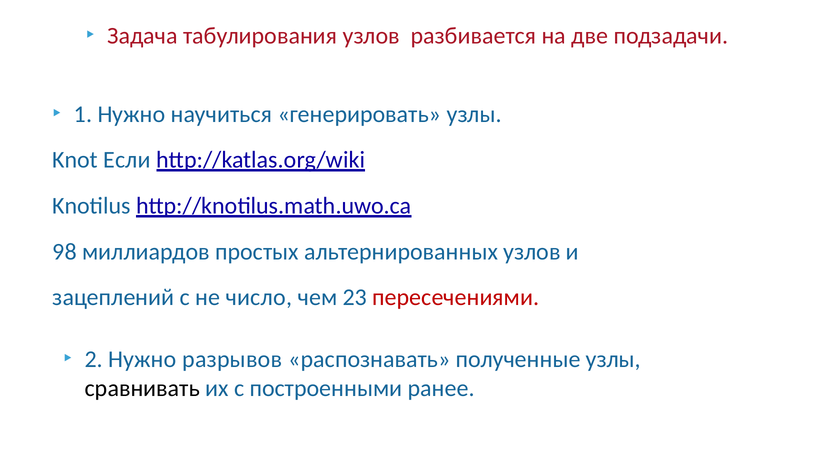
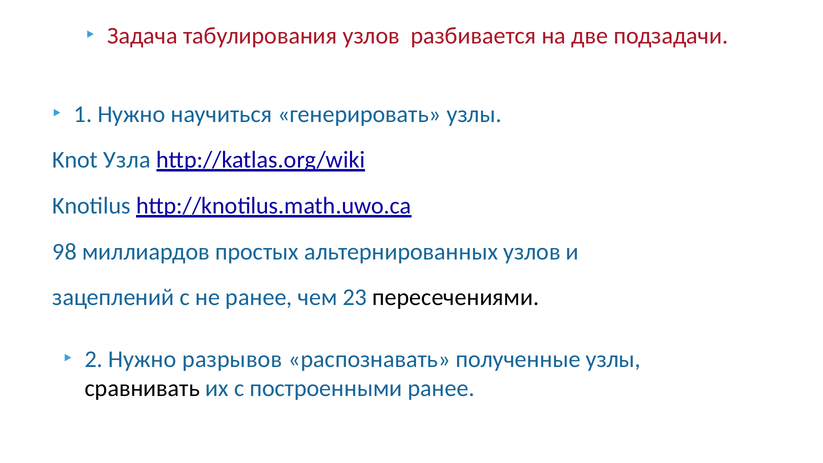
Если: Если -> Узла (127, 160)
не число: число -> ранее (259, 297)
пересечениями colour: red -> black (456, 297)
